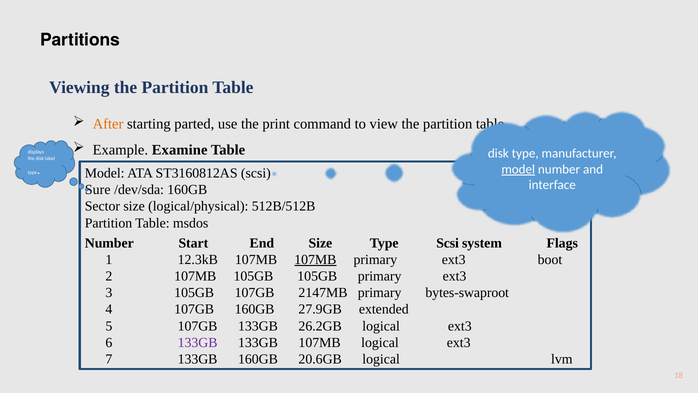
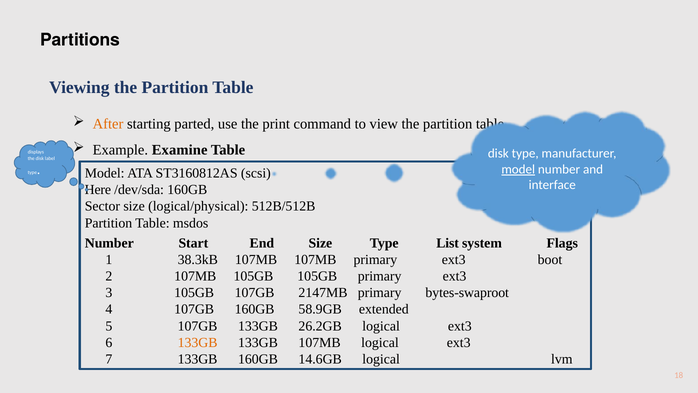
Sure: Sure -> Here (98, 190)
Type Scsi: Scsi -> List (448, 243)
12.3kB: 12.3kB -> 38.3kB (198, 259)
107MB underline: present -> none (315, 259)
27.9GB: 27.9GB -> 58.9GB (320, 309)
133GB colour: purple -> orange (198, 342)
20.6GB: 20.6GB -> 14.6GB (320, 359)
